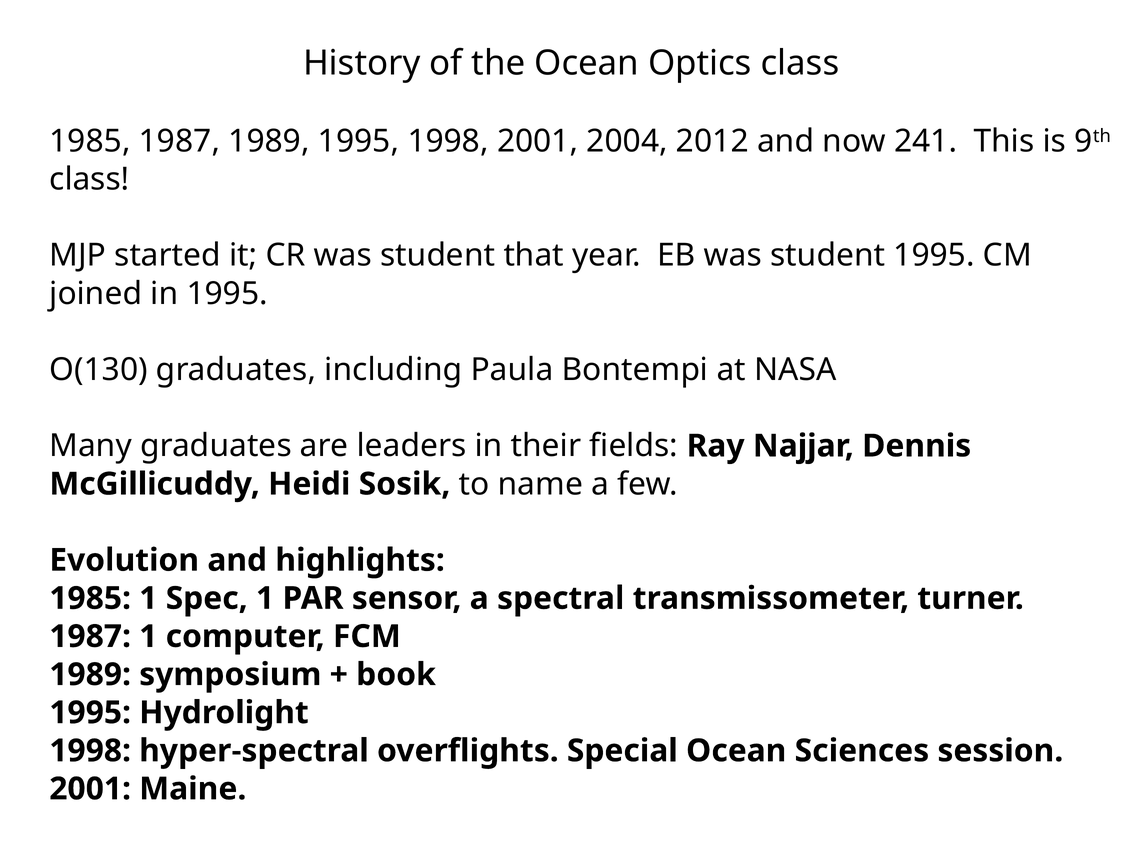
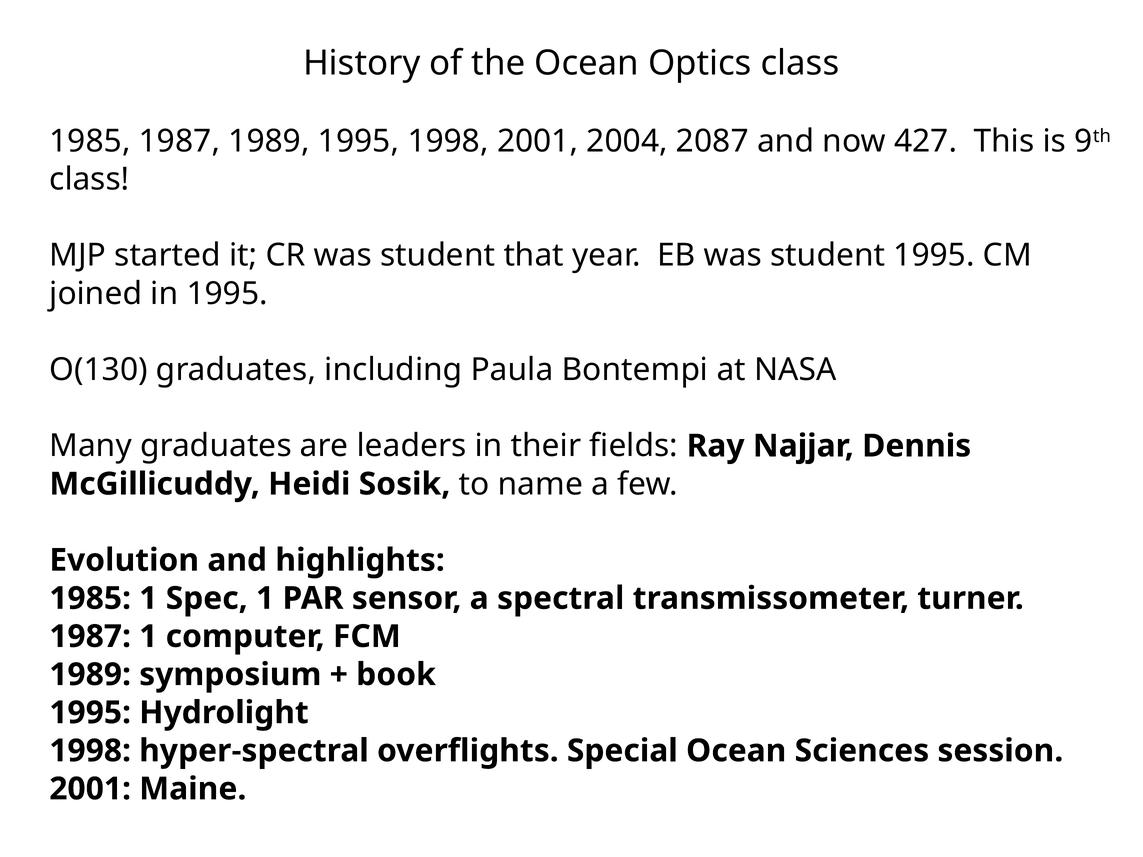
2012: 2012 -> 2087 (712, 141)
241: 241 -> 427 (926, 141)
